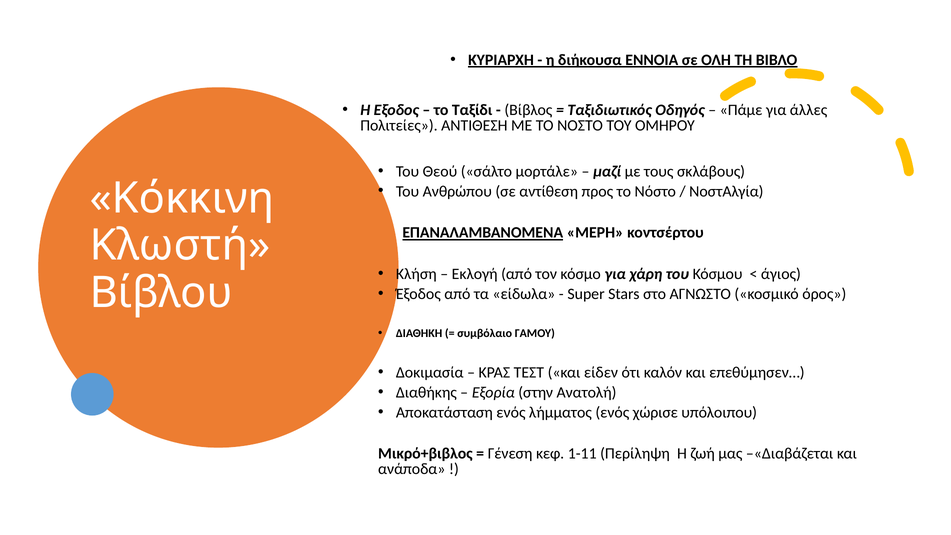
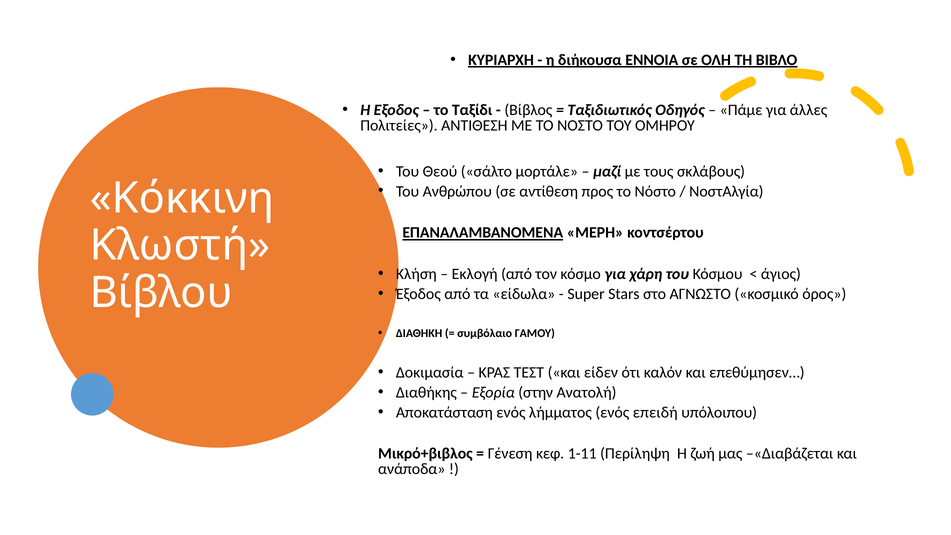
χώρισε: χώρισε -> επειδή (655, 412)
